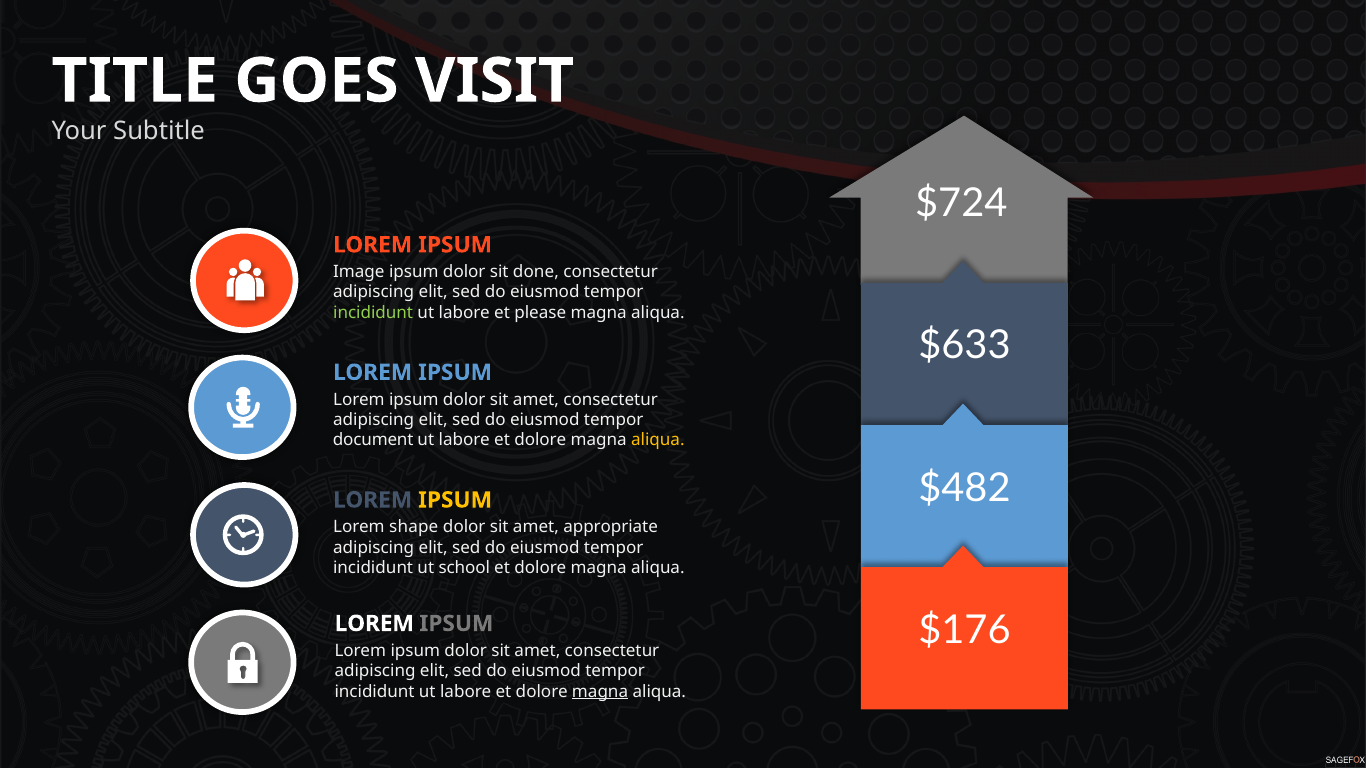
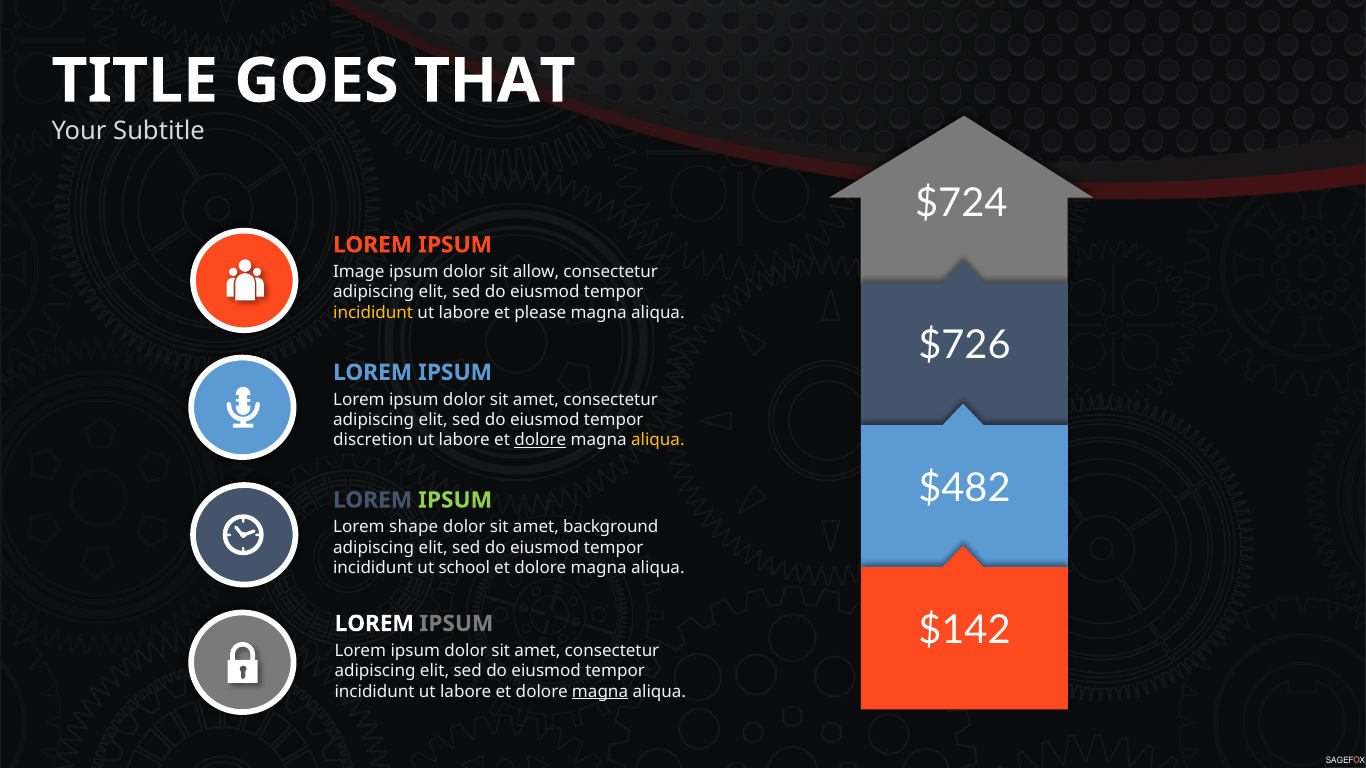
VISIT: VISIT -> THAT (495, 81)
done: done -> allow (536, 272)
incididunt colour: light green -> yellow (373, 313)
$633: $633 -> $726 (964, 346)
document: document -> discretion (373, 441)
dolore underline: none -> present (540, 441)
IPSUM colour: yellow -> light green (455, 500)
appropriate: appropriate -> background (611, 527)
$176: $176 -> $142 (964, 631)
